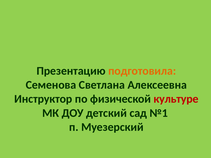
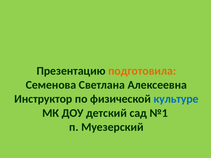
культуре colour: red -> blue (176, 99)
